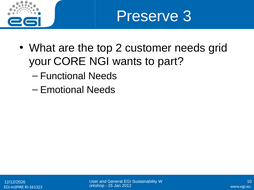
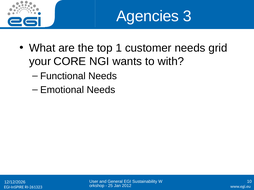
Preserve: Preserve -> Agencies (148, 16)
2: 2 -> 1 (119, 48)
part: part -> with (171, 62)
